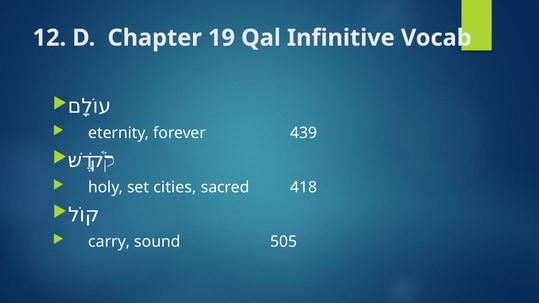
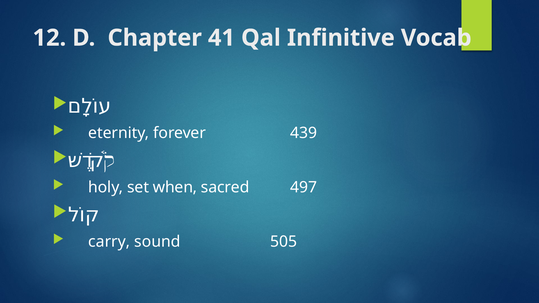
19: 19 -> 41 (221, 38)
cities: cities -> when (175, 187)
418: 418 -> 497 (304, 187)
